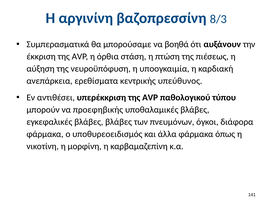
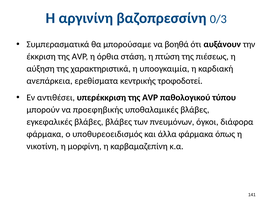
8/3: 8/3 -> 0/3 (218, 19)
νευροϋπόφυση: νευροϋπόφυση -> χαρακτηριστικά (101, 69)
υπεύθυνος: υπεύθυνος -> τροφοδοτεί (180, 81)
